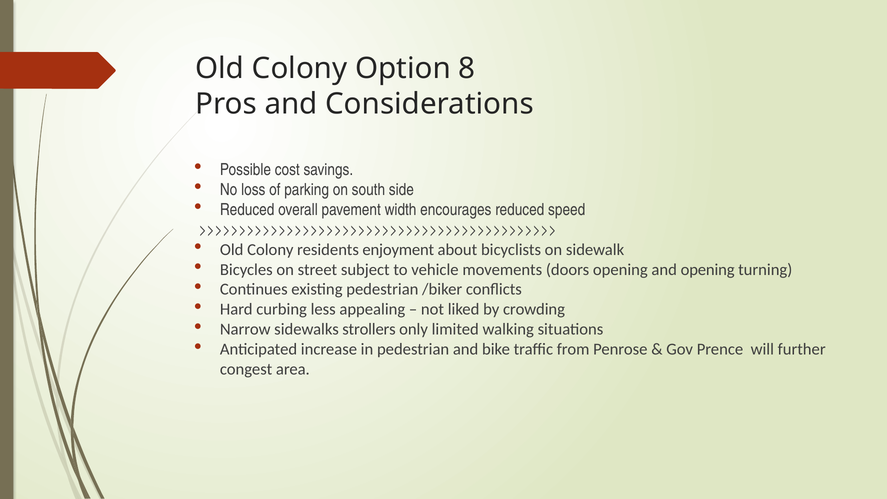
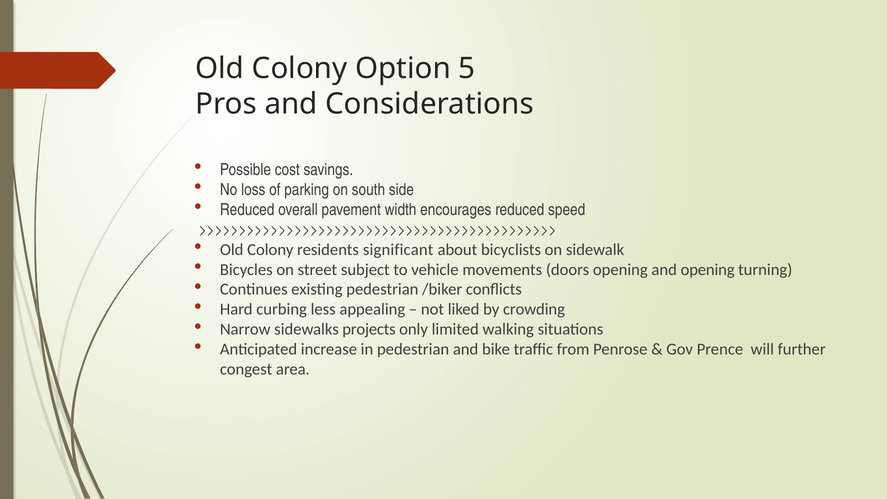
8: 8 -> 5 (467, 69)
enjoyment: enjoyment -> significant (398, 250)
strollers: strollers -> projects (369, 329)
